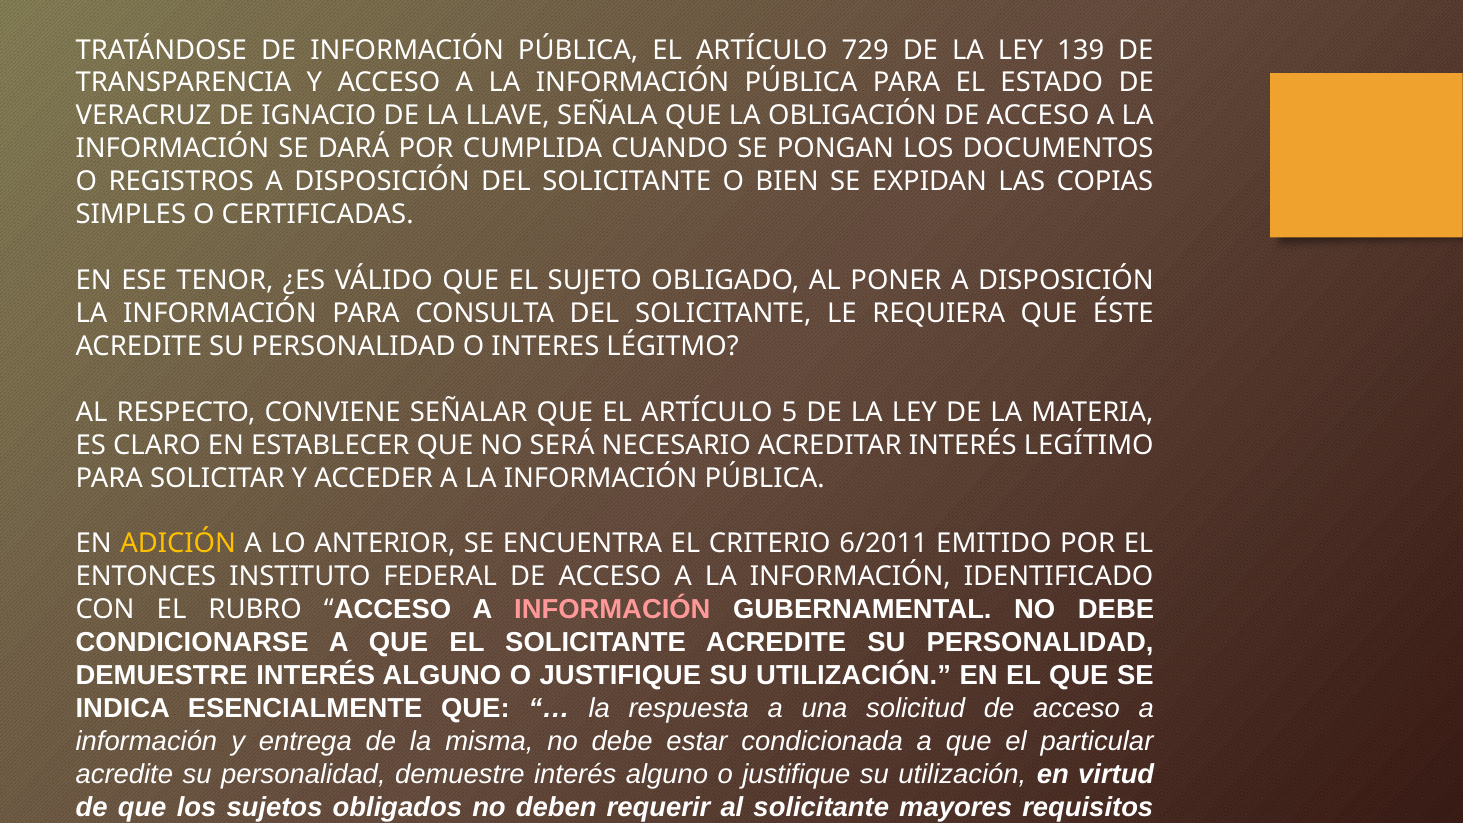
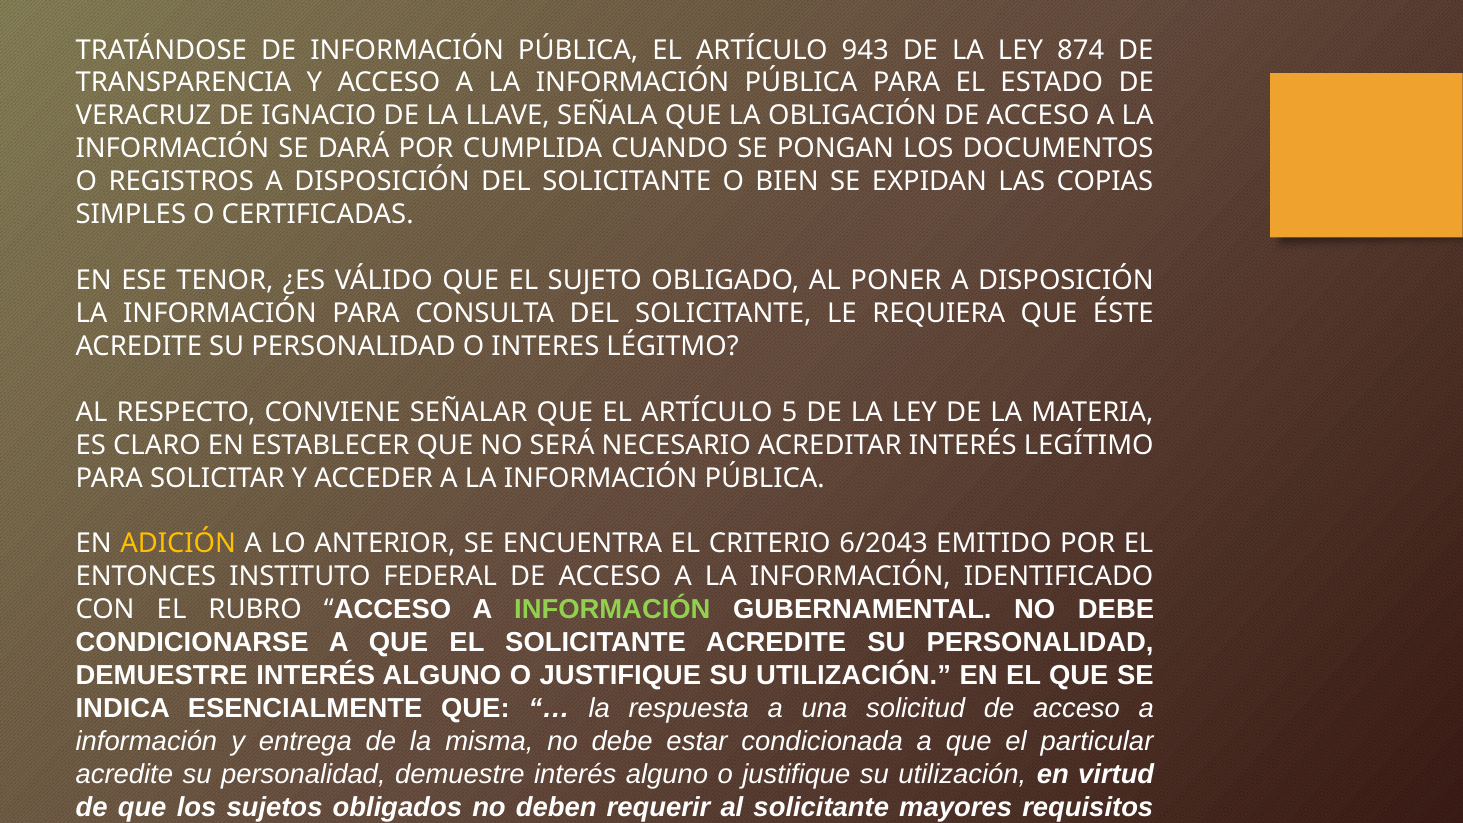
729: 729 -> 943 (865, 50)
139: 139 -> 874 (1081, 50)
6/2011: 6/2011 -> 6/2043 (884, 544)
INFORMACIÓN colour: pink -> light green (612, 610)
